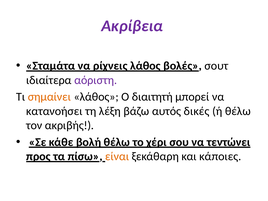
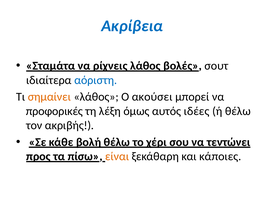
Ακρίβεια colour: purple -> blue (132, 26)
αόριστη colour: purple -> blue (96, 80)
διαιτητή: διαιτητή -> ακούσει (152, 97)
κατανοήσει: κατανοήσει -> προφορικές (54, 111)
βάζω: βάζω -> όμως (136, 111)
δικές: δικές -> ιδέες (197, 111)
